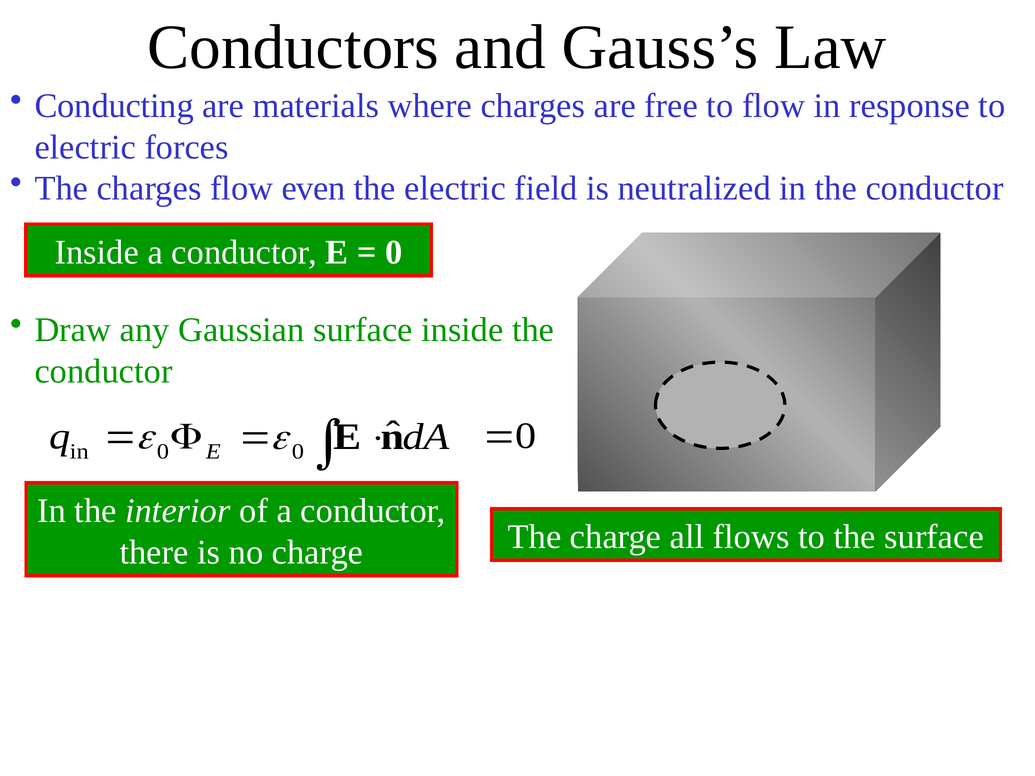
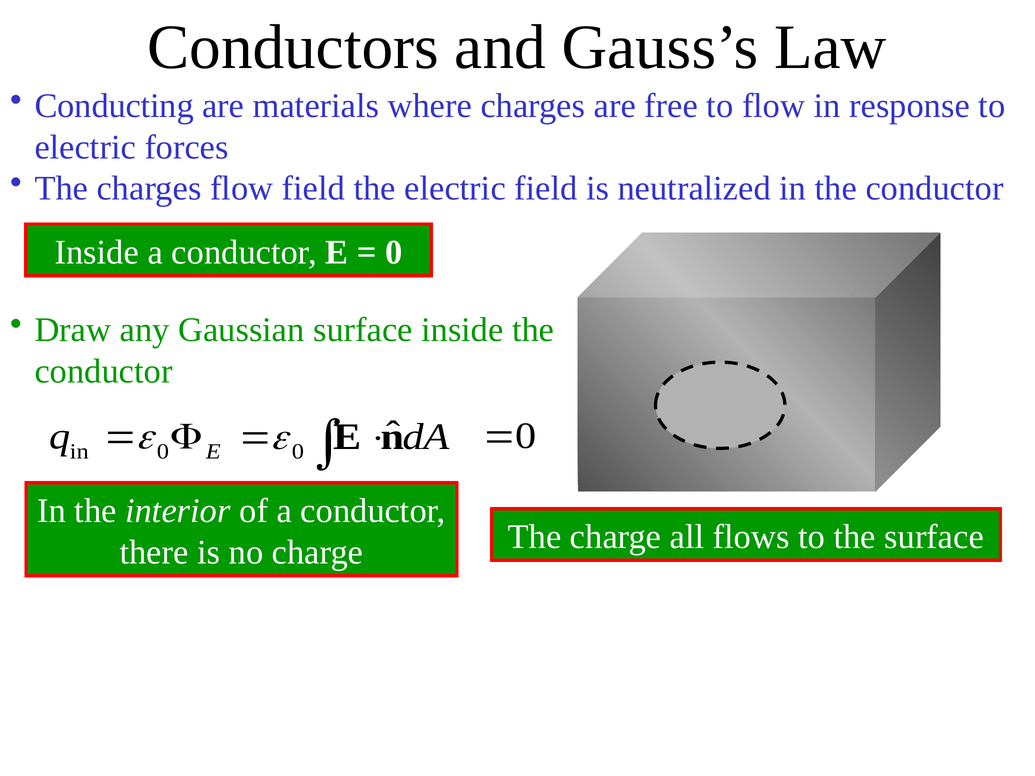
flow even: even -> field (313, 189)
